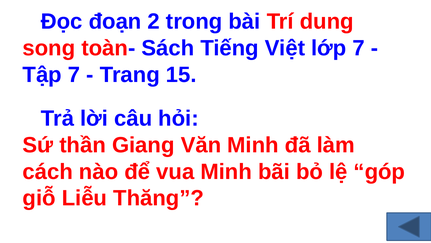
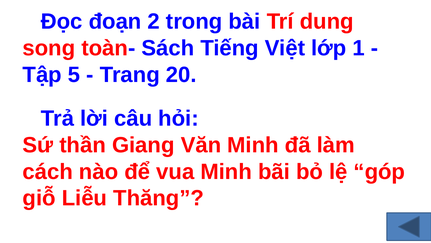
lớp 7: 7 -> 1 (359, 48)
Tập 7: 7 -> 5 (74, 75)
15: 15 -> 20 (181, 75)
